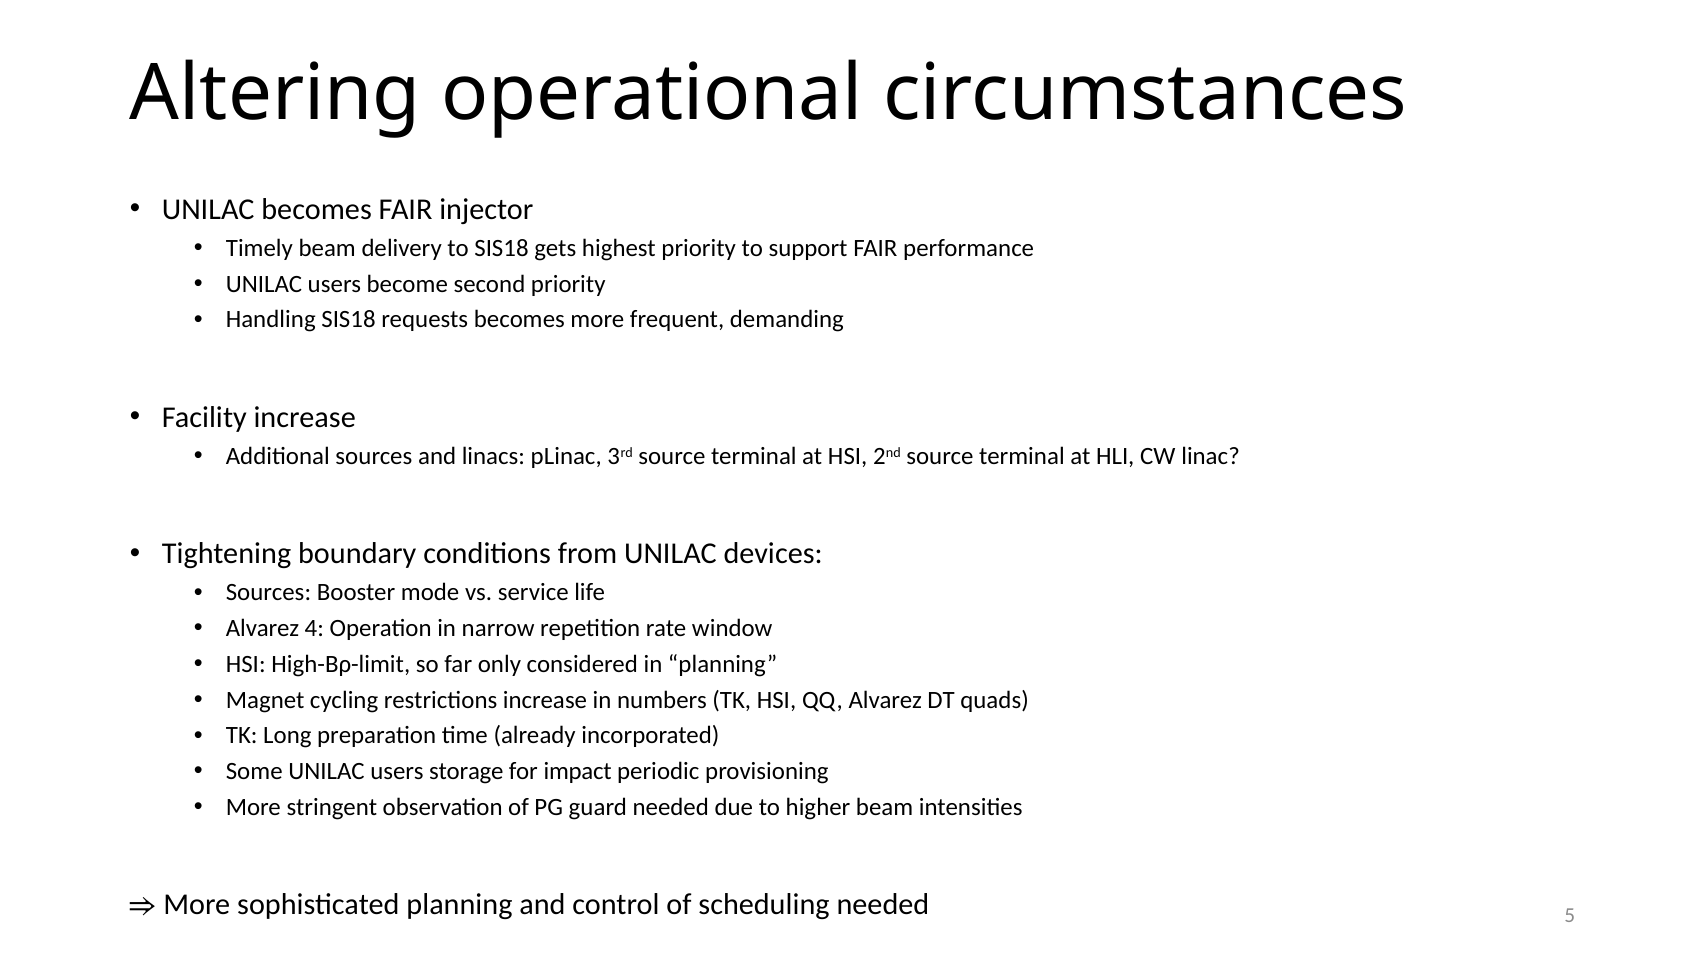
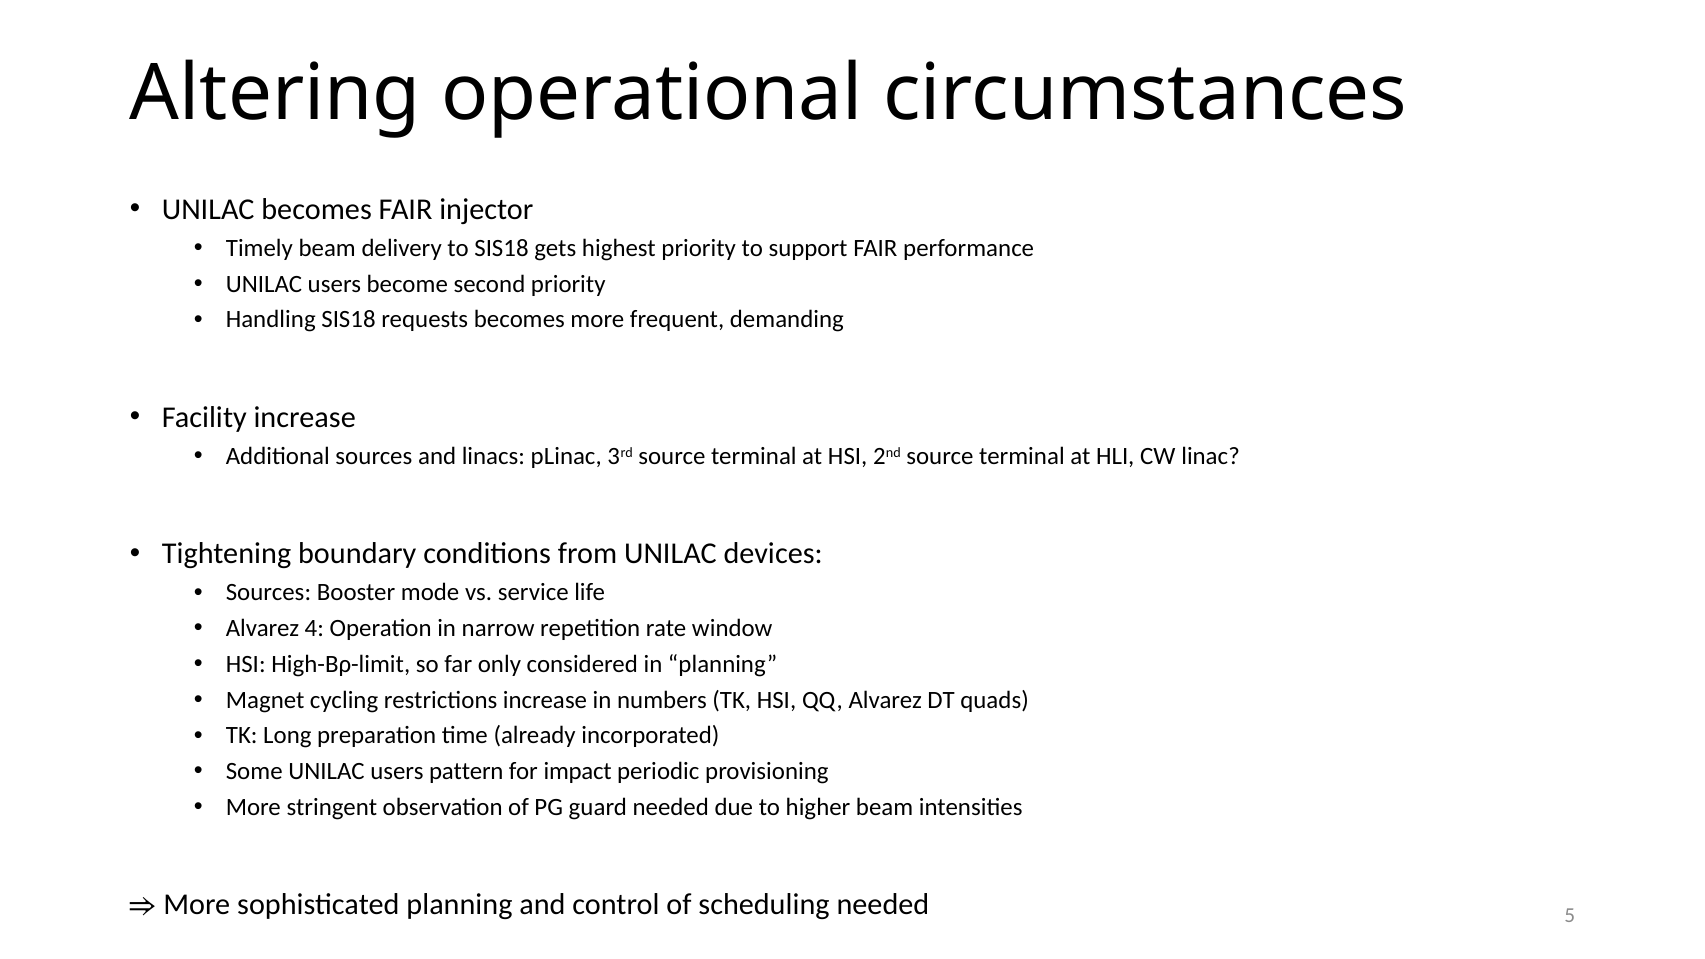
storage: storage -> pattern (466, 771)
